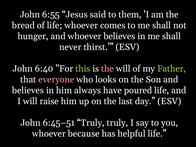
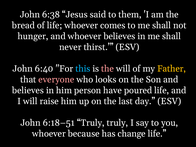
6:55: 6:55 -> 6:38 (51, 15)
this colour: light green -> light blue (83, 69)
Father colour: light green -> yellow (172, 69)
always: always -> person (88, 90)
6:45–51: 6:45–51 -> 6:18–51 (59, 123)
helpful: helpful -> change (132, 134)
